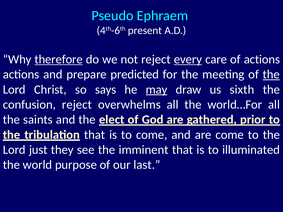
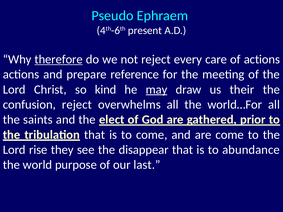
every underline: present -> none (188, 59)
predicted: predicted -> reference (135, 74)
the underline: present -> none (271, 74)
says: says -> kind (106, 90)
sixth: sixth -> their (242, 90)
just: just -> rise (38, 150)
imminent: imminent -> disappear (144, 150)
illuminated: illuminated -> abundance (251, 150)
